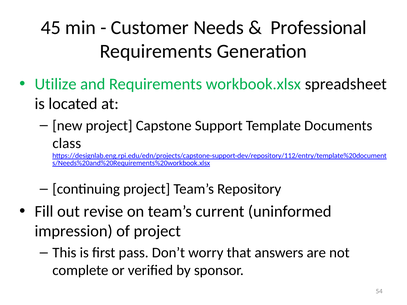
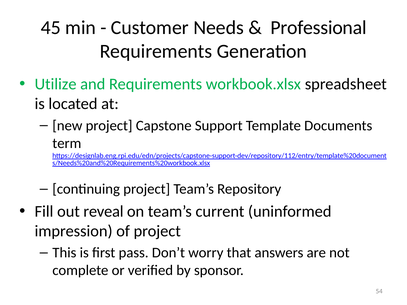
class: class -> term (67, 143)
revise: revise -> reveal (103, 212)
